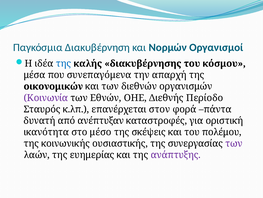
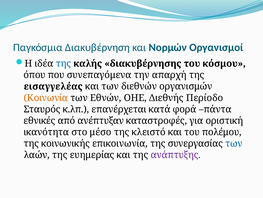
μέσα: μέσα -> όπου (35, 75)
οικονομικών: οικονομικών -> εισαγγελέας (53, 86)
Κοινωνία colour: purple -> orange (46, 97)
στον: στον -> κατά (160, 109)
δυνατή: δυνατή -> εθνικές (39, 120)
σκέψεις: σκέψεις -> κλειστό (149, 132)
ουσιαστικής: ουσιαστικής -> επικοινωνία (120, 143)
των colour: purple -> blue (234, 143)
